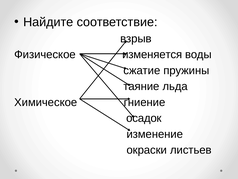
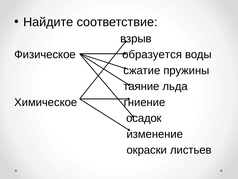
изменяется: изменяется -> образуется (152, 54)
